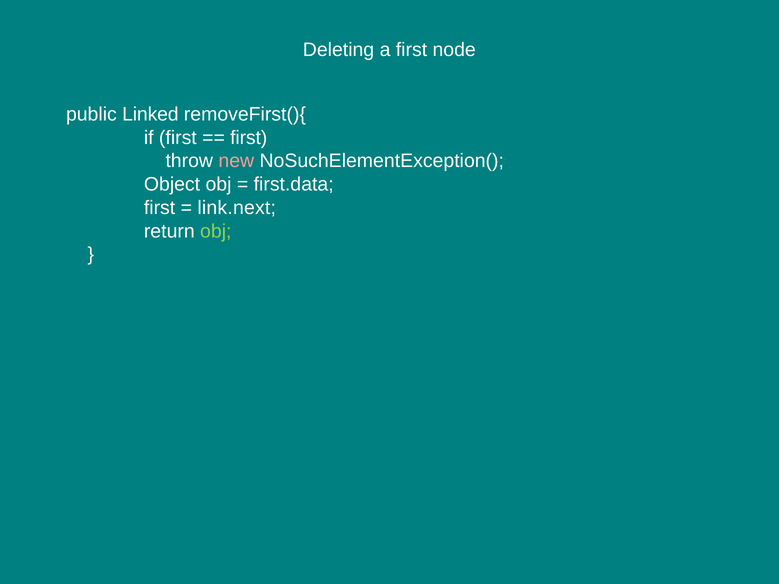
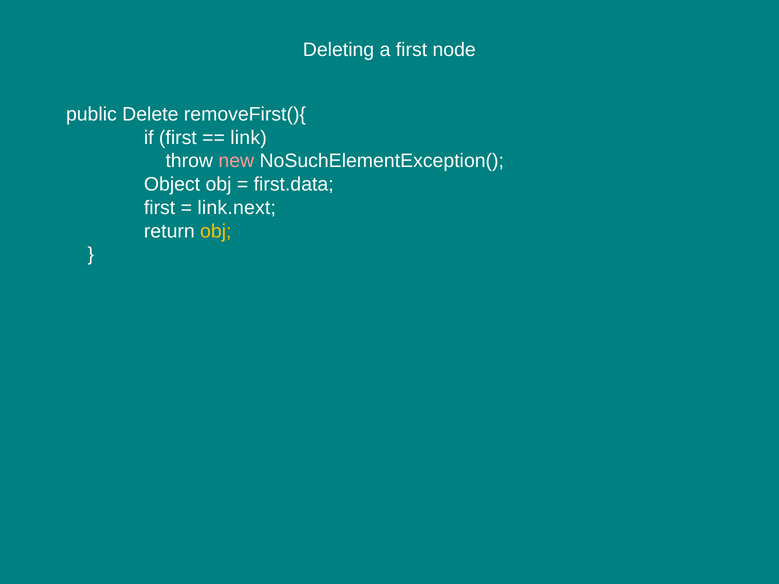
Linked: Linked -> Delete (150, 114)
first: first -> link (249, 138)
obj colour: light green -> yellow (216, 231)
